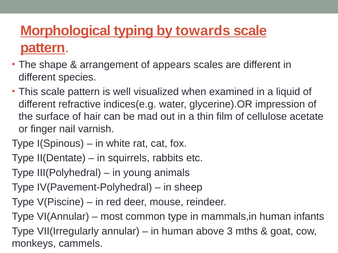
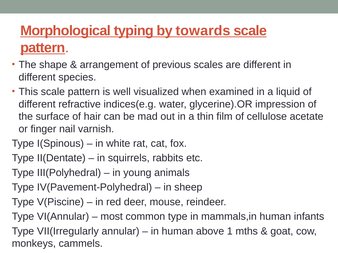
appears: appears -> previous (172, 65)
3: 3 -> 1 (230, 232)
